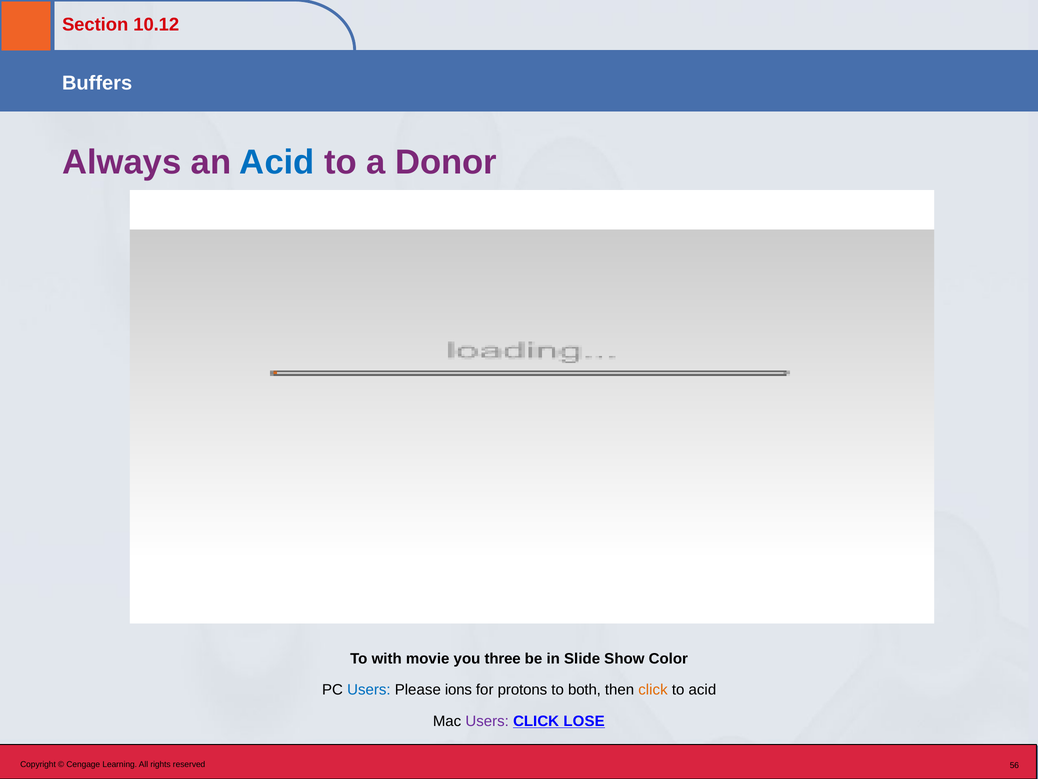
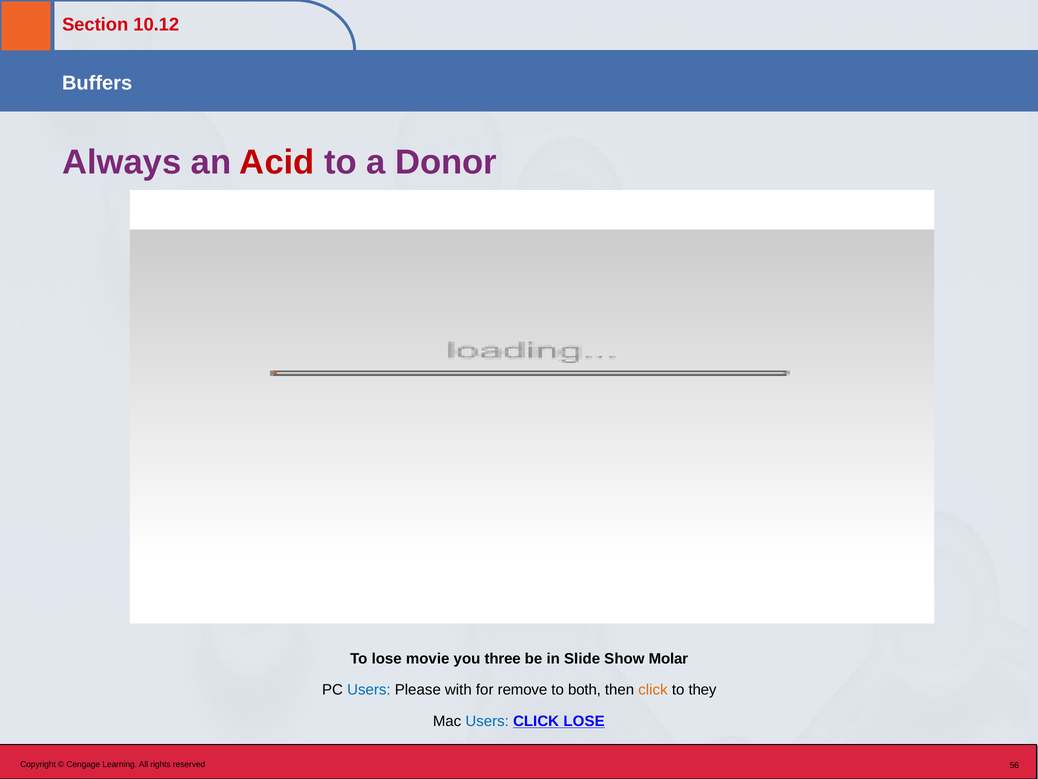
Acid colour: blue -> red (277, 162)
To with: with -> lose (387, 658)
Color: Color -> Molar (668, 658)
ions: ions -> with (458, 690)
protons: protons -> remove (522, 690)
to acid: acid -> they (702, 690)
Users colour: purple -> blue (487, 721)
